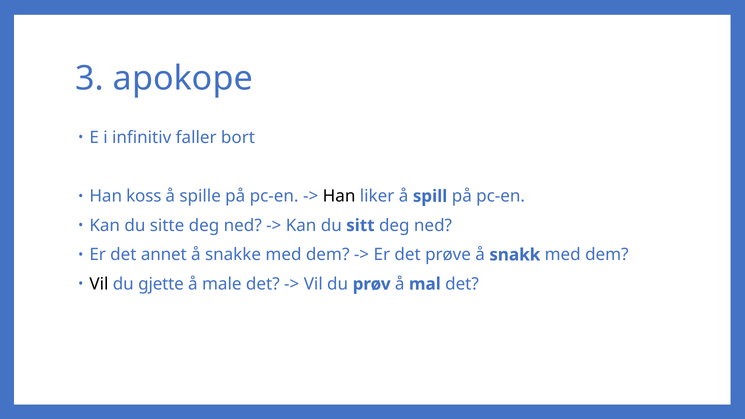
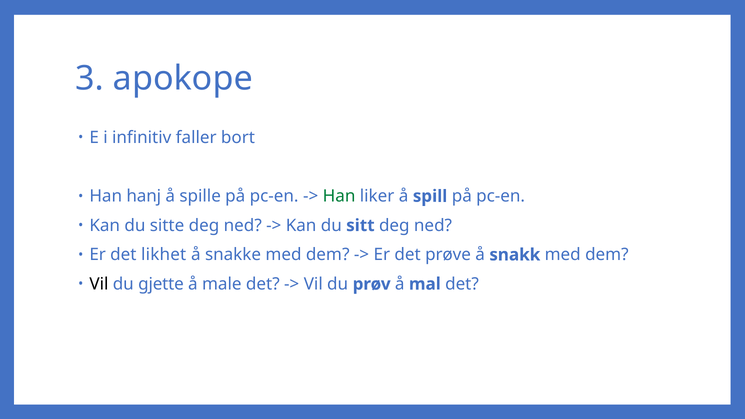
koss: koss -> hanj (144, 196)
Han colour: black -> green (339, 196)
annet: annet -> likhet (164, 255)
